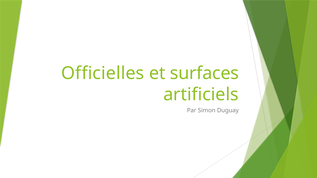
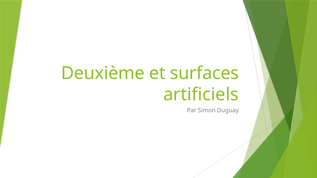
Officielles: Officielles -> Deuxième (103, 73)
